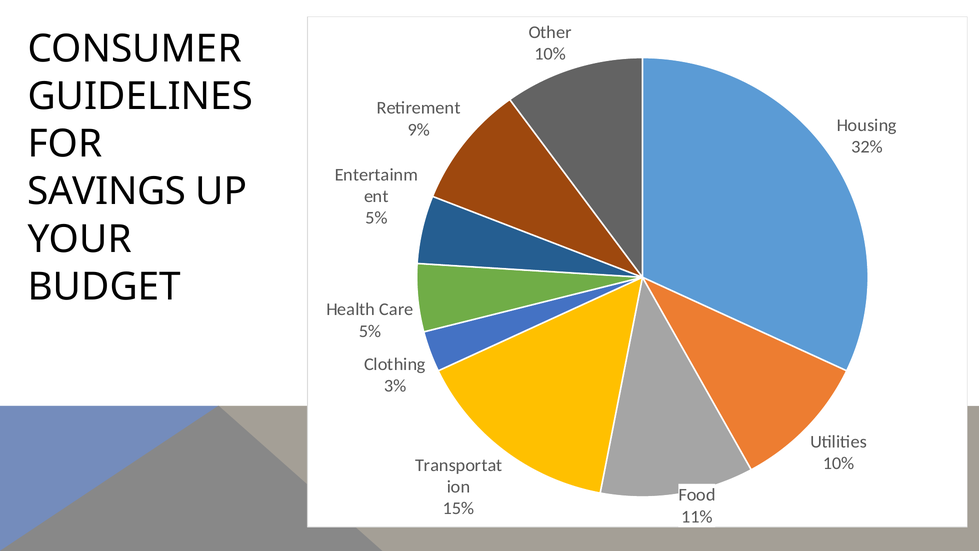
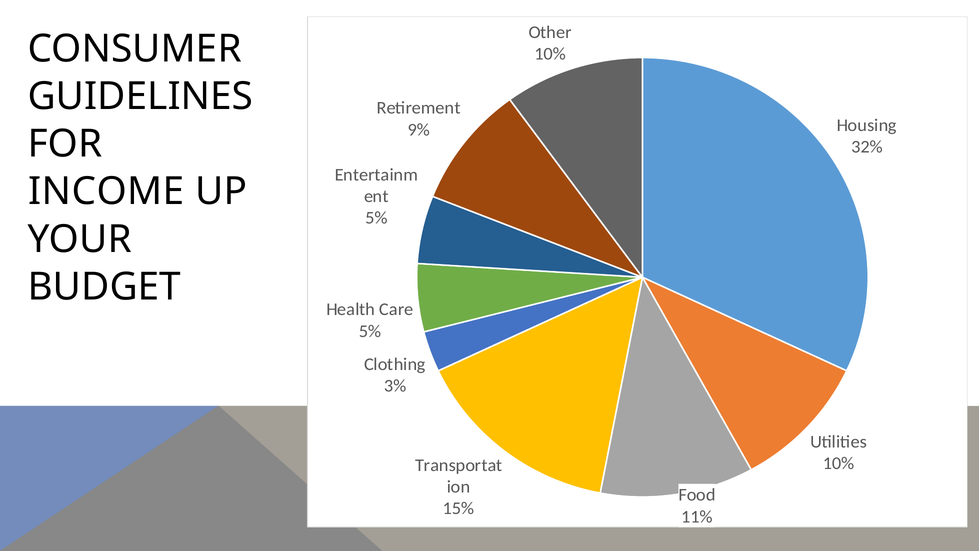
SAVINGS: SAVINGS -> INCOME (106, 191)
